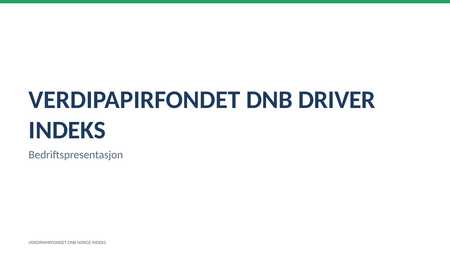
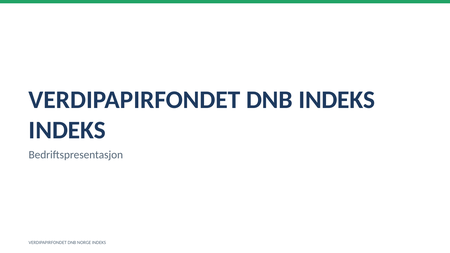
DNB DRIVER: DRIVER -> INDEKS (337, 100)
